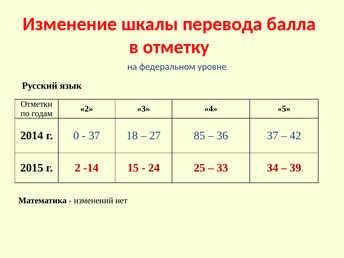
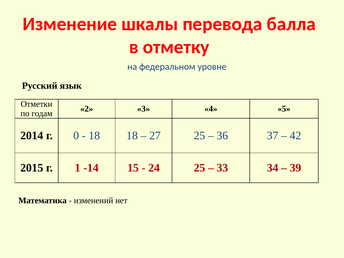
37: 37 -> 18 (94, 136)
27 85: 85 -> 25 (199, 136)
г 2: 2 -> 1 (78, 168)
